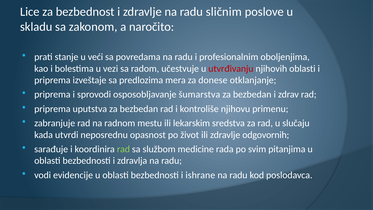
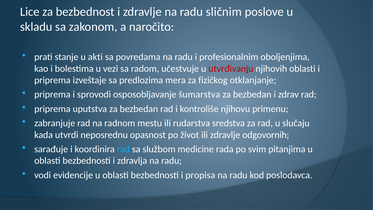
veći: veći -> akti (95, 57)
donese: donese -> fizičkog (213, 80)
lekarskim: lekarskim -> rudarstva (192, 123)
rad colour: light green -> light blue (123, 149)
ishrane: ishrane -> propisa (200, 175)
